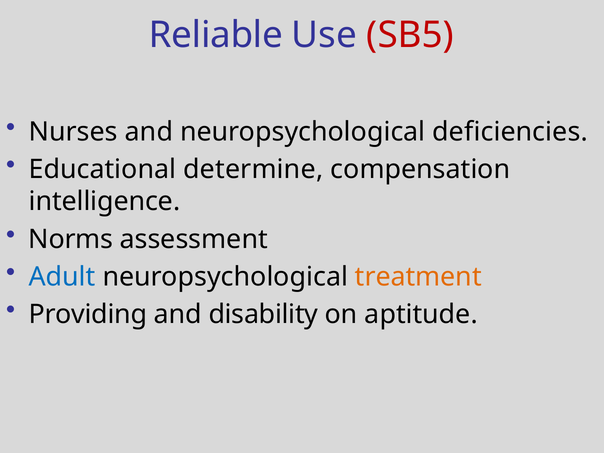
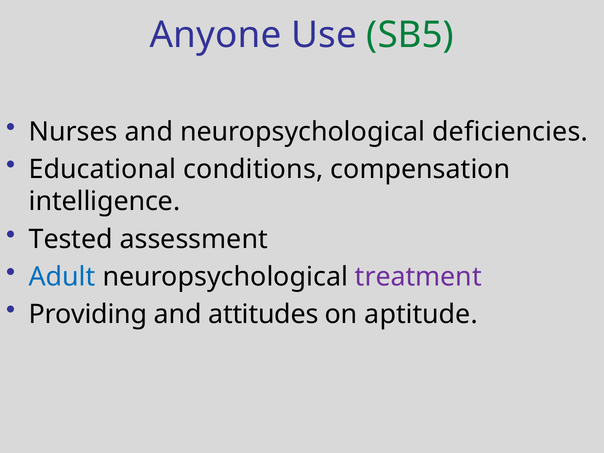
Reliable: Reliable -> Anyone (216, 35)
SB5 colour: red -> green (410, 35)
determine: determine -> conditions (253, 169)
Norms: Norms -> Tested (71, 239)
treatment colour: orange -> purple (418, 277)
disability: disability -> attitudes (263, 314)
